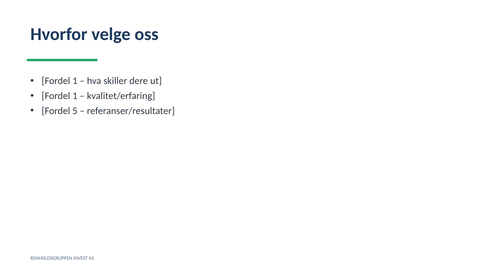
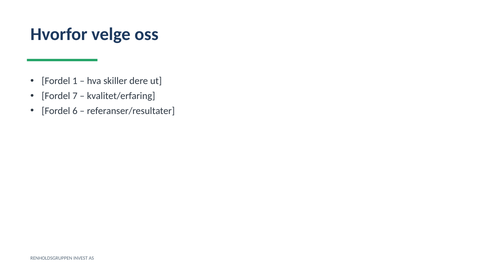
1: 1 -> 7 (75, 96)
5: 5 -> 6 (75, 111)
